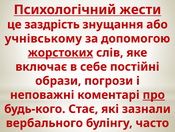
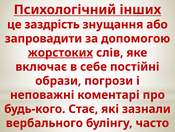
жести: жести -> інших (140, 10)
учнівському: учнівському -> запровадити (43, 38)
про underline: present -> none (154, 94)
